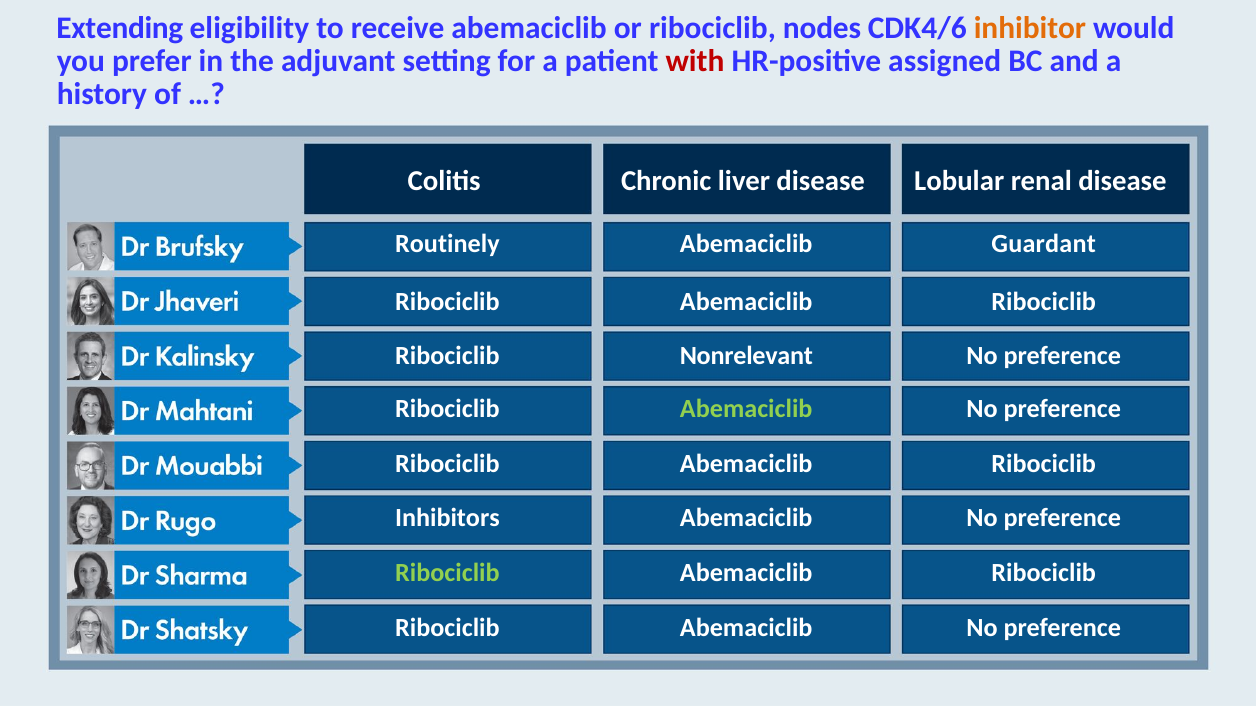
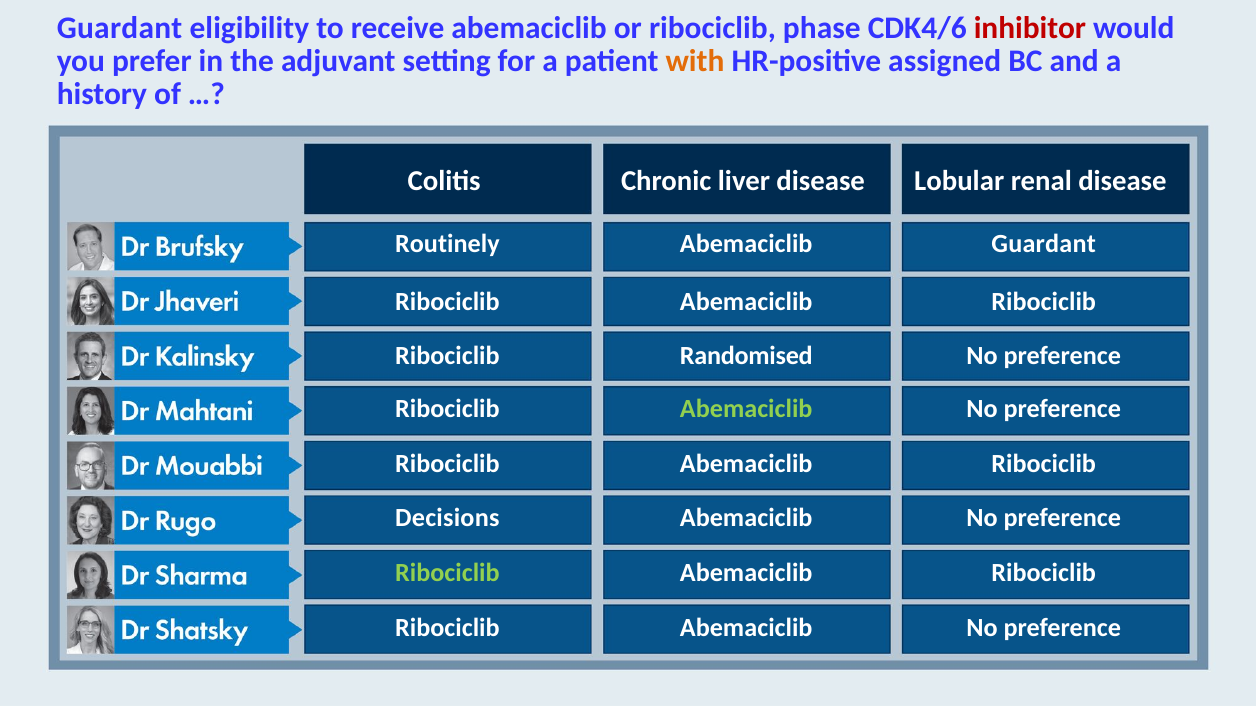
Extending: Extending -> Guardant (120, 28)
nodes: nodes -> phase (822, 28)
inhibitor colour: orange -> red (1030, 28)
with colour: red -> orange (695, 61)
Nonrelevant: Nonrelevant -> Randomised (746, 357)
Inhibitors: Inhibitors -> Decisions (447, 518)
